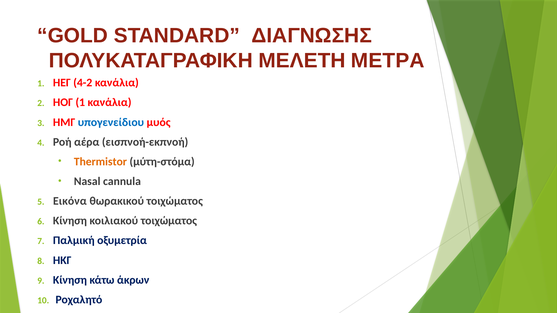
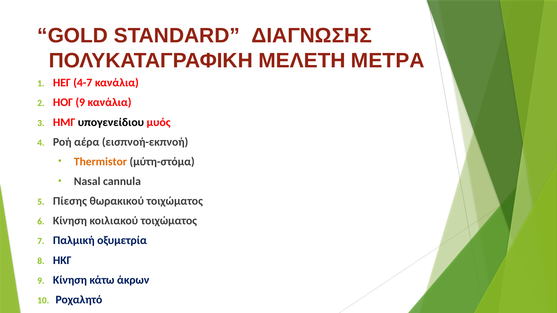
4-2: 4-2 -> 4-7 (83, 83)
ΗΟΓ 1: 1 -> 9 (80, 103)
υπογενείδιου colour: blue -> black (111, 122)
Εικόνα: Εικόνα -> Πίεσης (70, 201)
